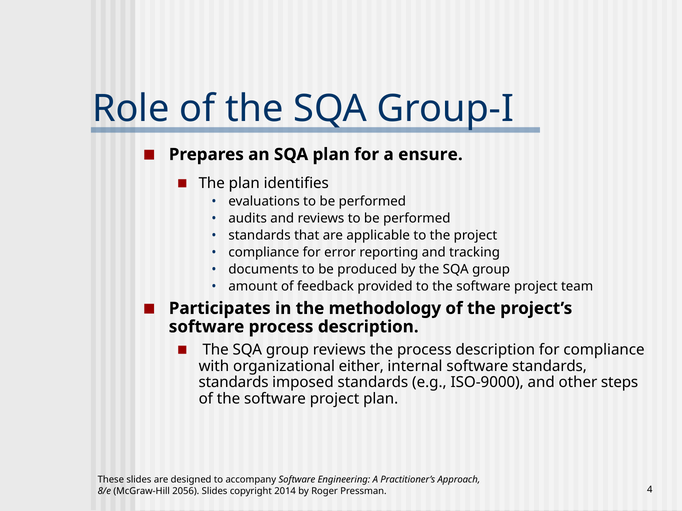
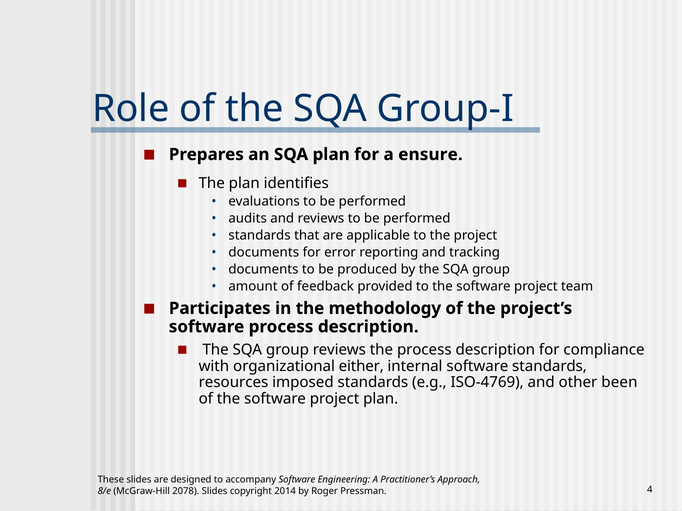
compliance: compliance -> documents (264, 253)
standards: standards -> resources (233, 383)
ISO-9000: ISO-9000 -> ISO-4769 (487, 383)
steps: steps -> been (619, 383)
2056: 2056 -> 2078 (186, 492)
